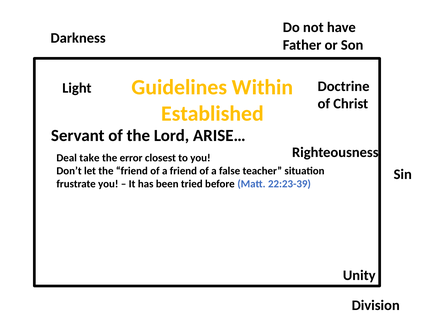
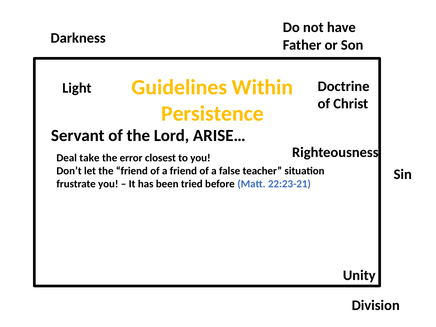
Established: Established -> Persistence (212, 114)
22:23-39: 22:23-39 -> 22:23-21 (289, 184)
